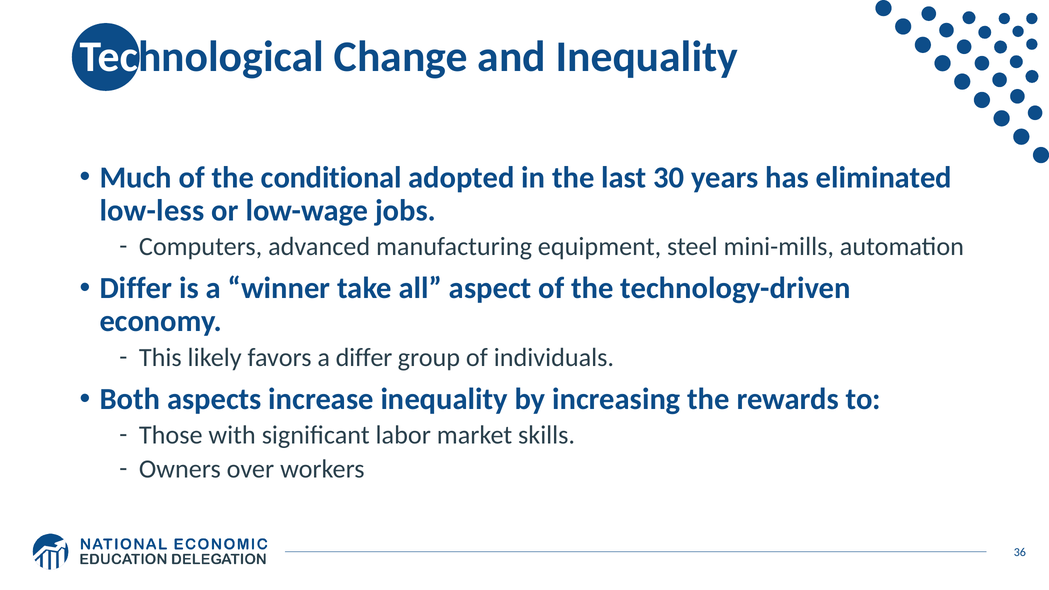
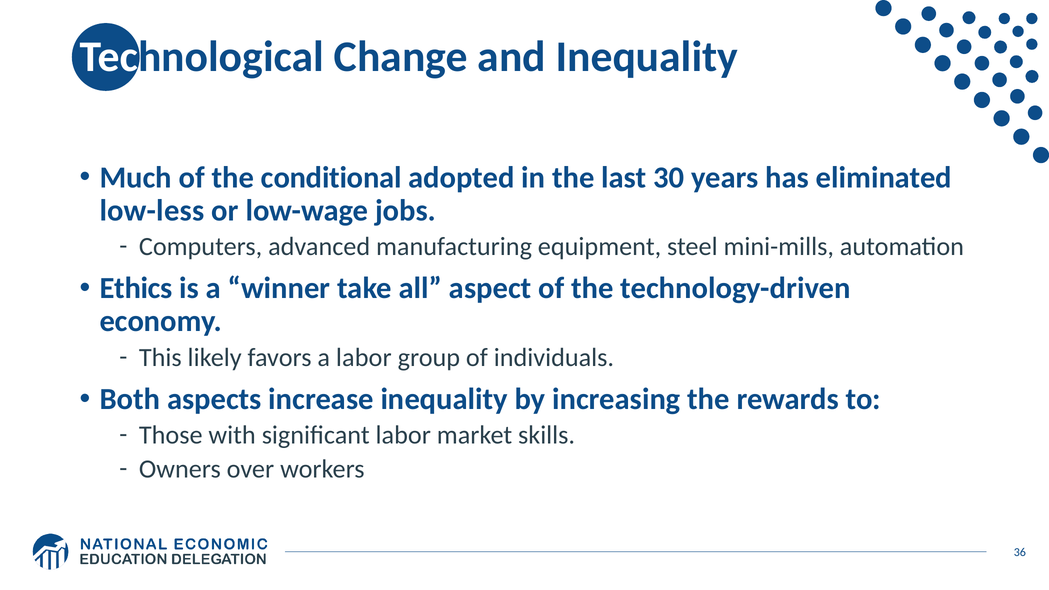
Differ: Differ -> Ethics (136, 288)
a differ: differ -> labor (364, 358)
